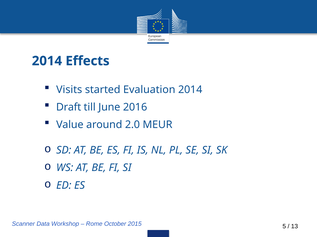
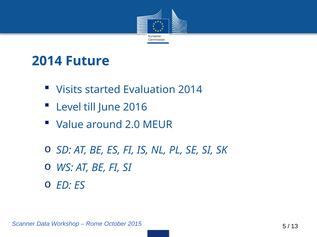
Effects: Effects -> Future (87, 61)
Draft: Draft -> Level (69, 107)
